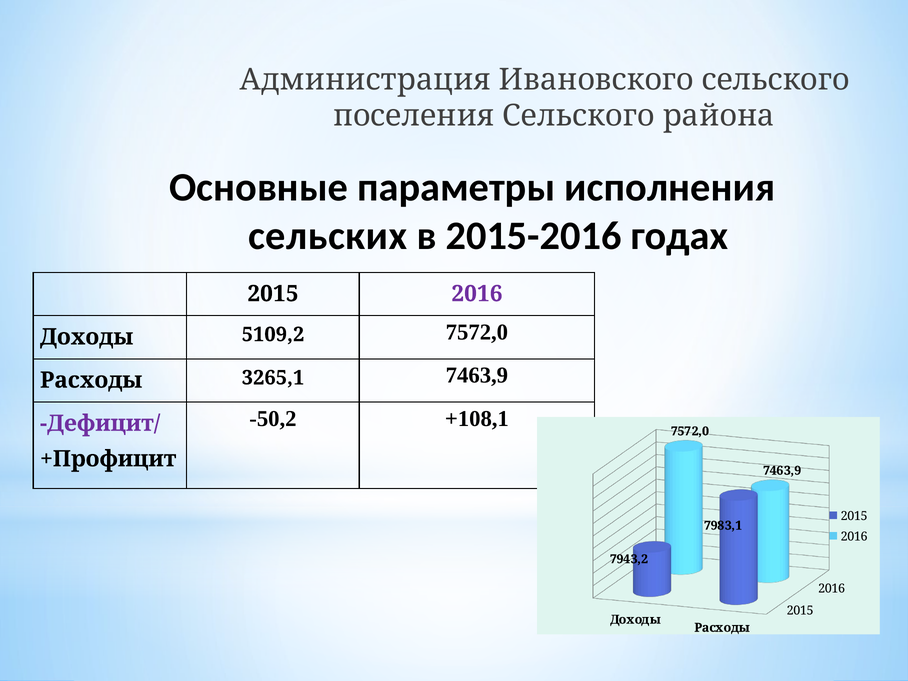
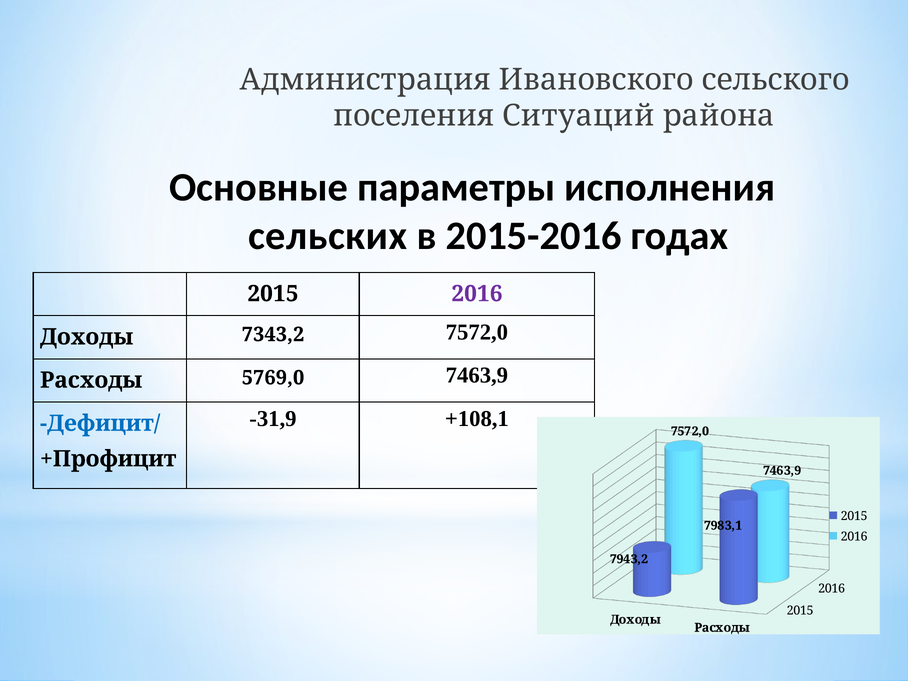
поселения Сельского: Сельского -> Ситуаций (578, 116)
5109,2: 5109,2 -> 7343,2 (273, 335)
3265,1: 3265,1 -> 5769,0 (273, 378)
-50,2: -50,2 -> -31,9 (273, 419)
Дефицит/ colour: purple -> blue (100, 423)
